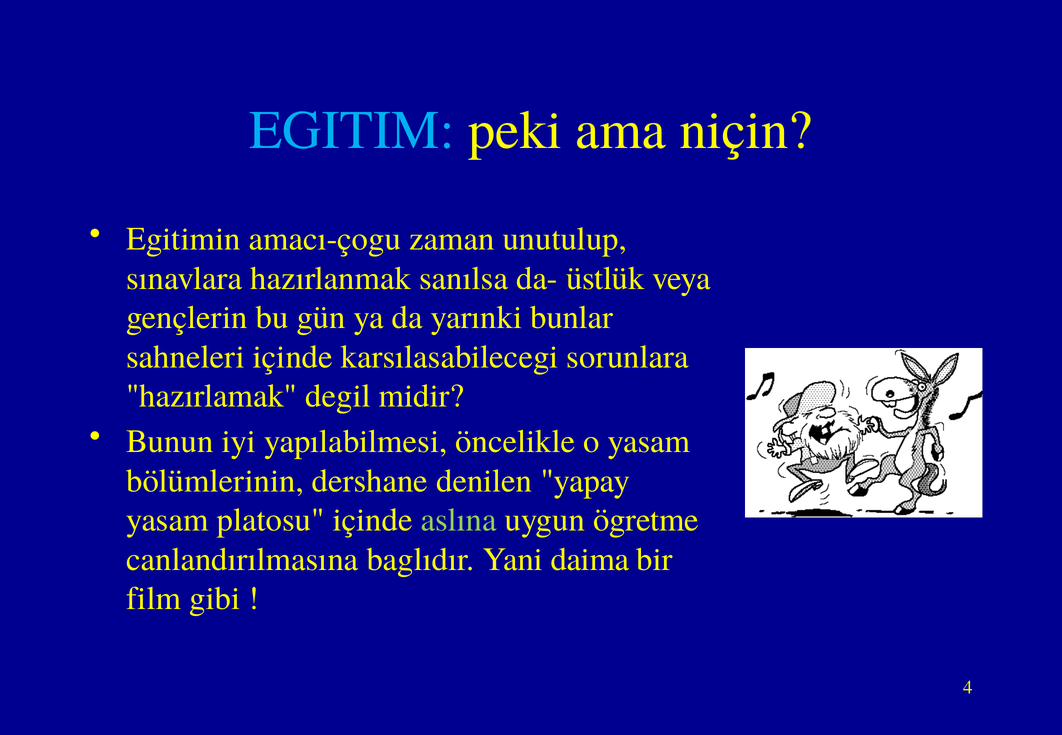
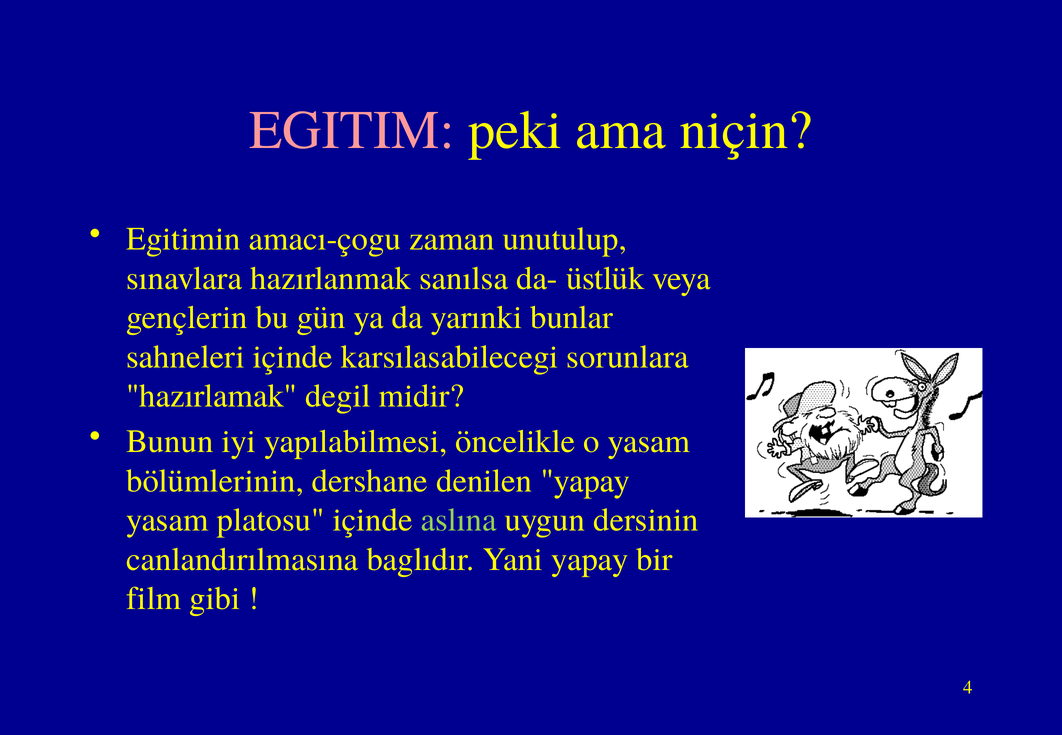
EGITIM colour: light blue -> pink (352, 130)
ögretme: ögretme -> dersinin (646, 520)
Yani daima: daima -> yapay (590, 559)
